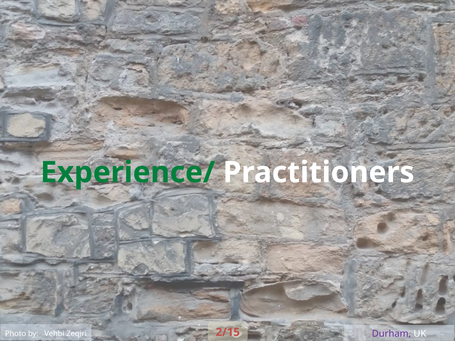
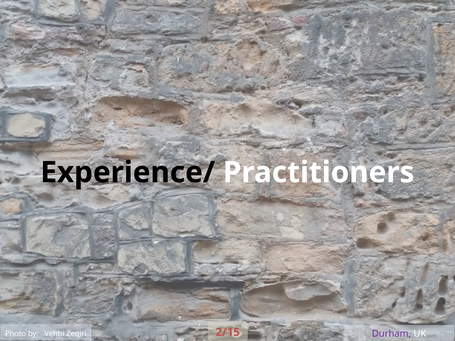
Experience/ colour: green -> black (128, 173)
